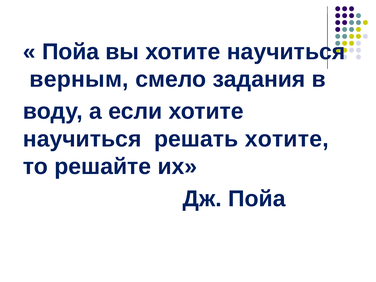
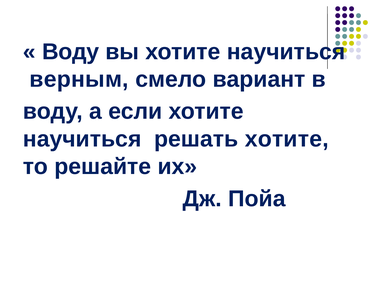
Пойа: Пойа -> Воду (71, 52)
задания: задания -> вариант (259, 79)
